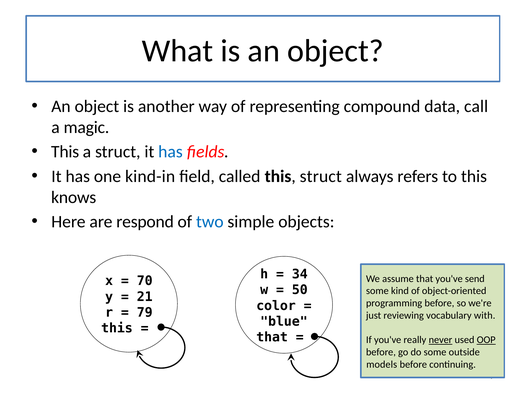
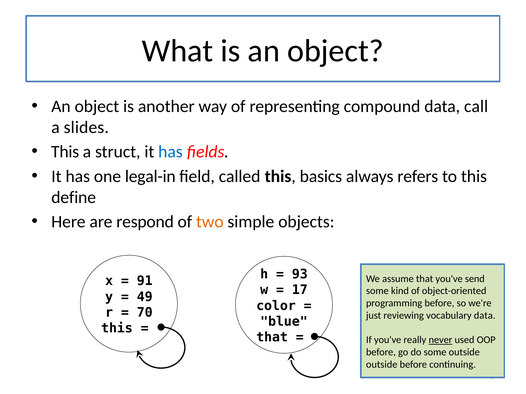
magic: magic -> slides (86, 127)
kind-in: kind-in -> legal-in (150, 177)
this struct: struct -> basics (321, 177)
knows: knows -> define (74, 198)
two colour: blue -> orange (210, 222)
34: 34 -> 93 (300, 275)
70: 70 -> 91 (145, 281)
50: 50 -> 17 (300, 290)
21: 21 -> 49 (145, 297)
79: 79 -> 70 (145, 313)
vocabulary with: with -> data (485, 316)
OOP underline: present -> none (486, 340)
models: models -> outside (382, 365)
